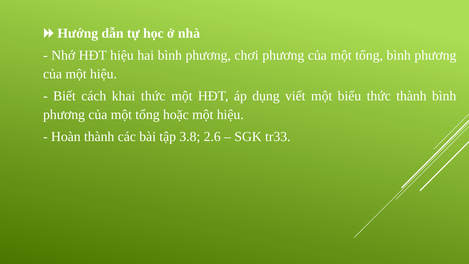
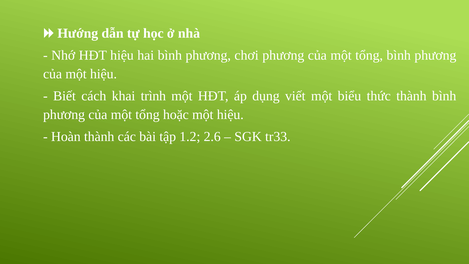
khai thức: thức -> trình (153, 96)
3.8: 3.8 -> 1.2 (190, 137)
